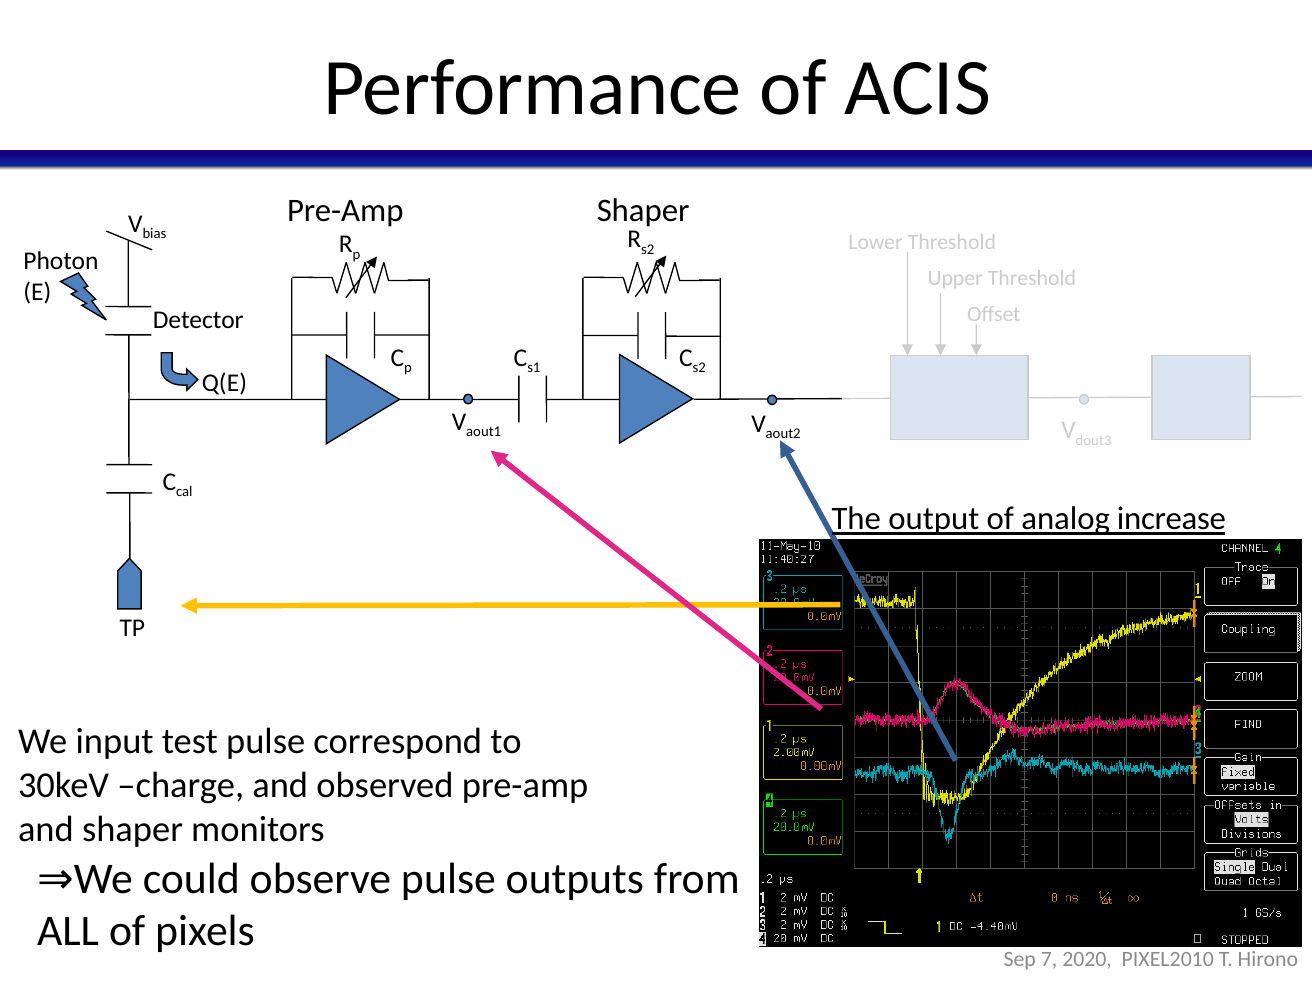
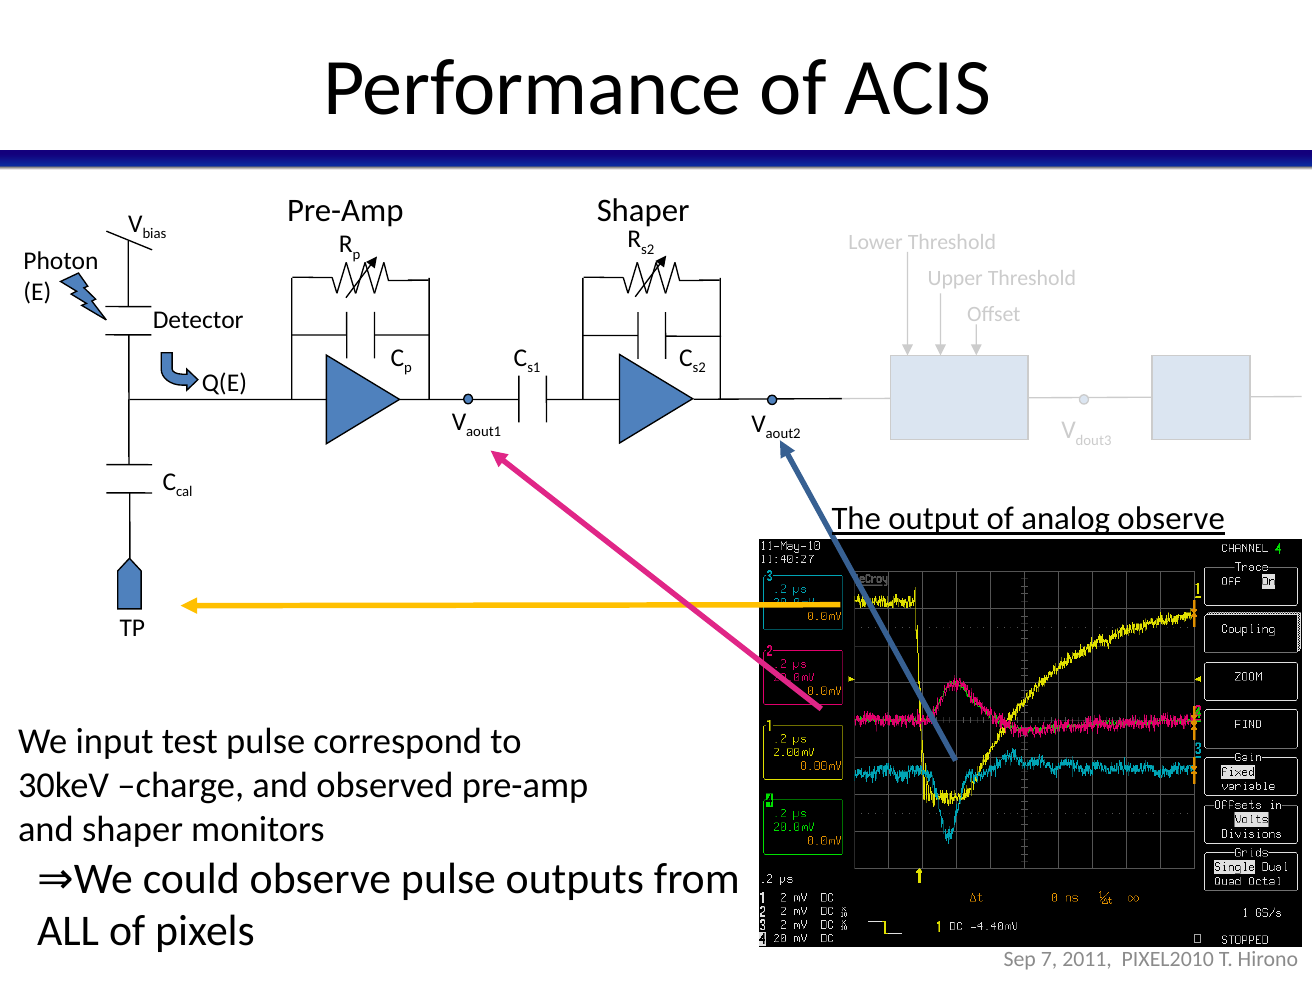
analog increase: increase -> observe (1171, 519)
2020: 2020 -> 2011 (1087, 959)
